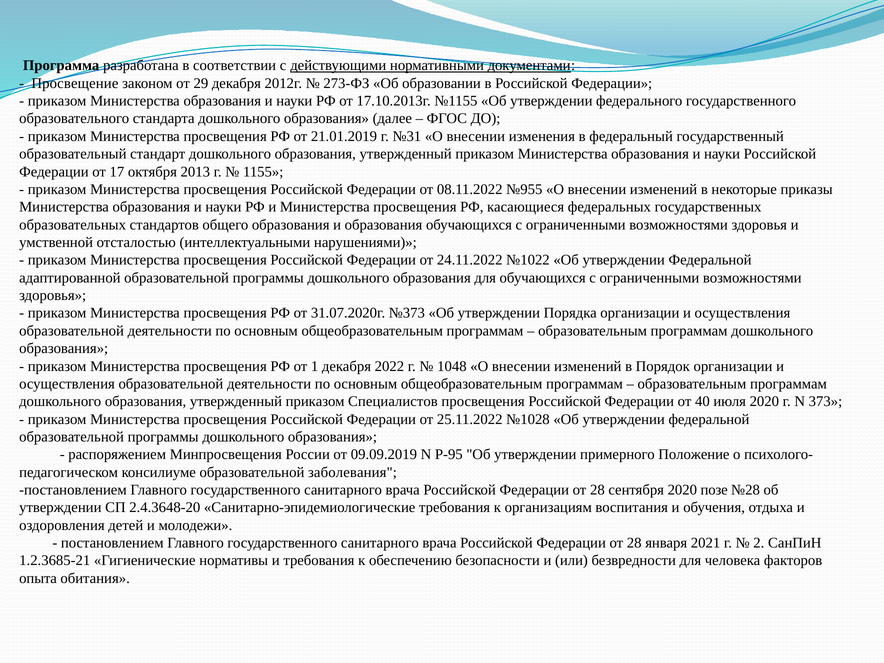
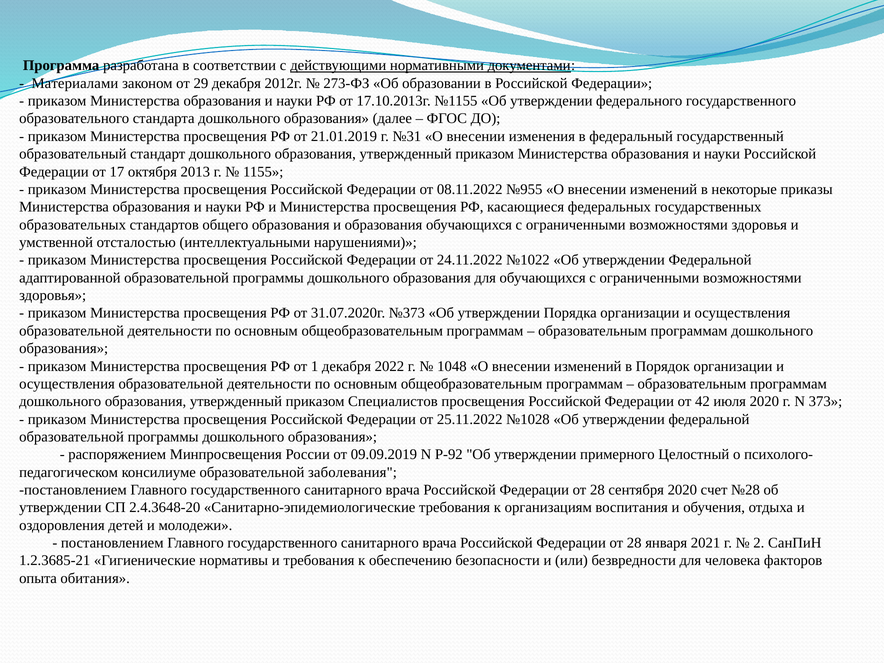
Просвещение: Просвещение -> Материалами (75, 83)
40: 40 -> 42 (702, 402)
Р-95: Р-95 -> Р-92 (449, 455)
Положение: Положение -> Целостный (694, 455)
позе: позе -> счет (714, 490)
